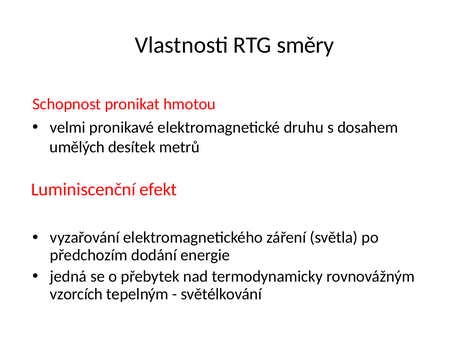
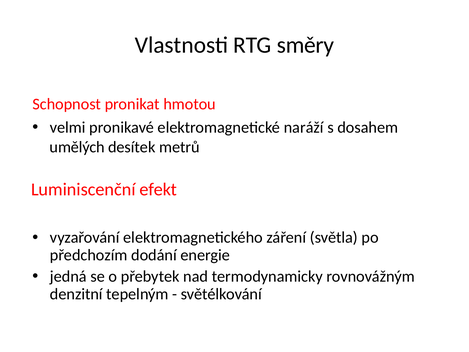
druhu: druhu -> naráží (304, 127)
vzorcích: vzorcích -> denzitní (76, 294)
